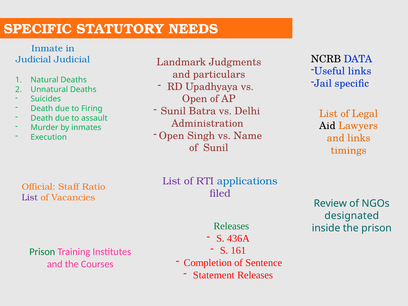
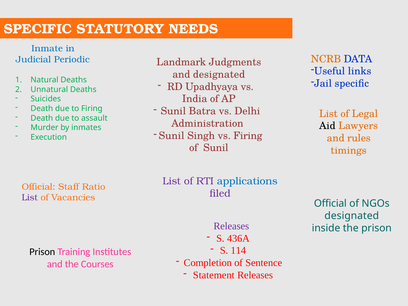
NCRB colour: black -> orange (326, 59)
Judicial Judicial: Judicial -> Periodic (72, 59)
and particulars: particulars -> designated (219, 74)
Open: Open -> India (195, 99)
Open: Open -> Sunil (172, 136)
vs Name: Name -> Firing (248, 136)
and links: links -> rules (359, 138)
Review: Review -> Official (330, 204)
Releases colour: green -> purple (231, 226)
161: 161 -> 114 (238, 251)
Prison colour: green -> black (42, 252)
